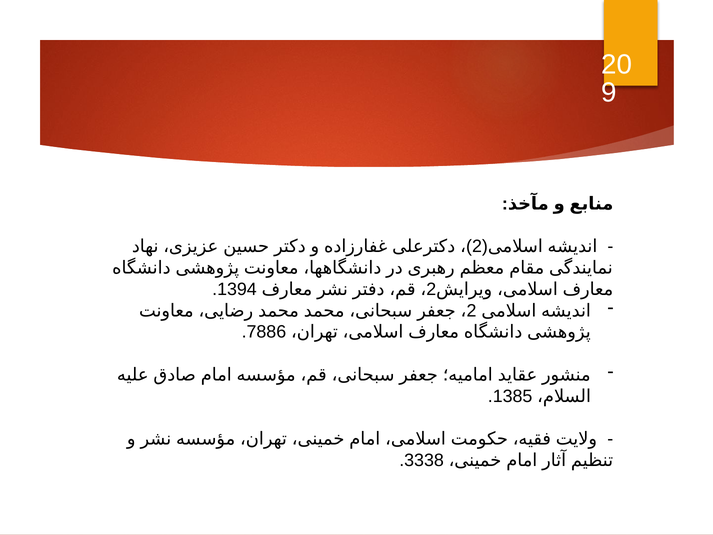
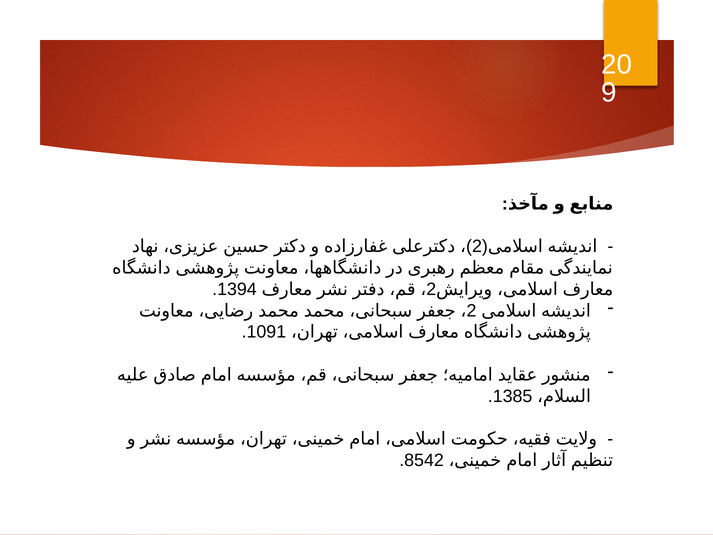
7886: 7886 -> 1091 (266, 332)
3338: 3338 -> 8542 (424, 460)
